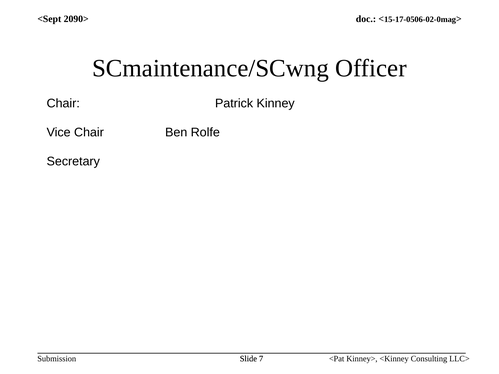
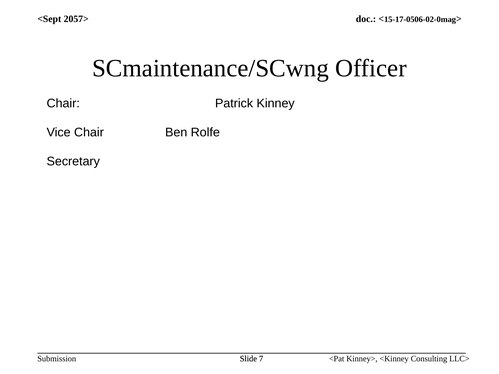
2090>: 2090> -> 2057> (76, 19)
